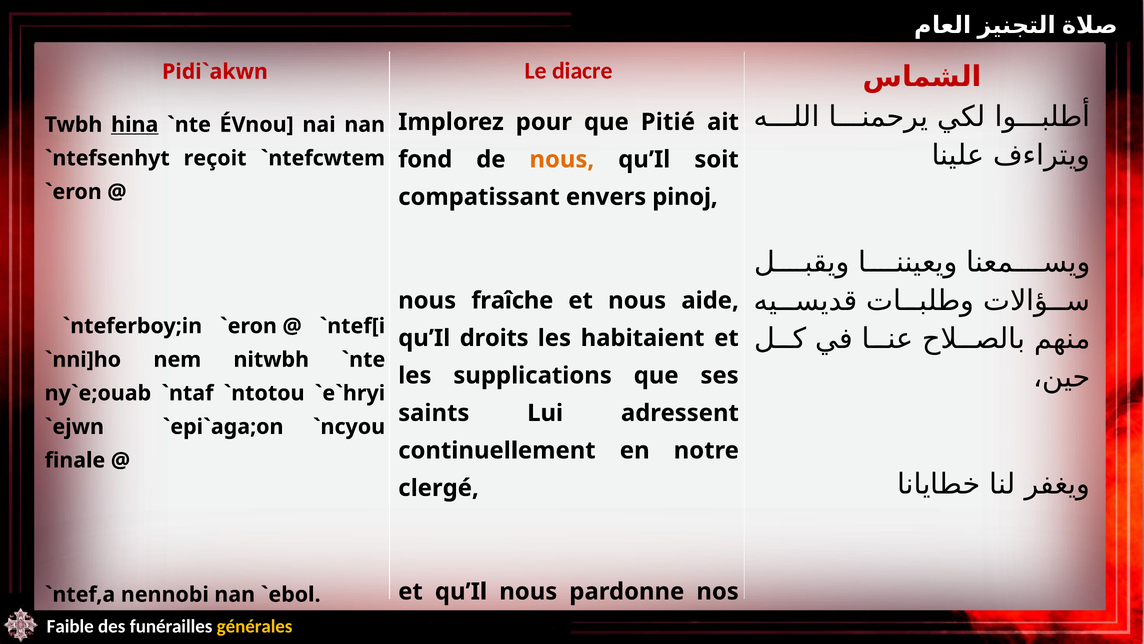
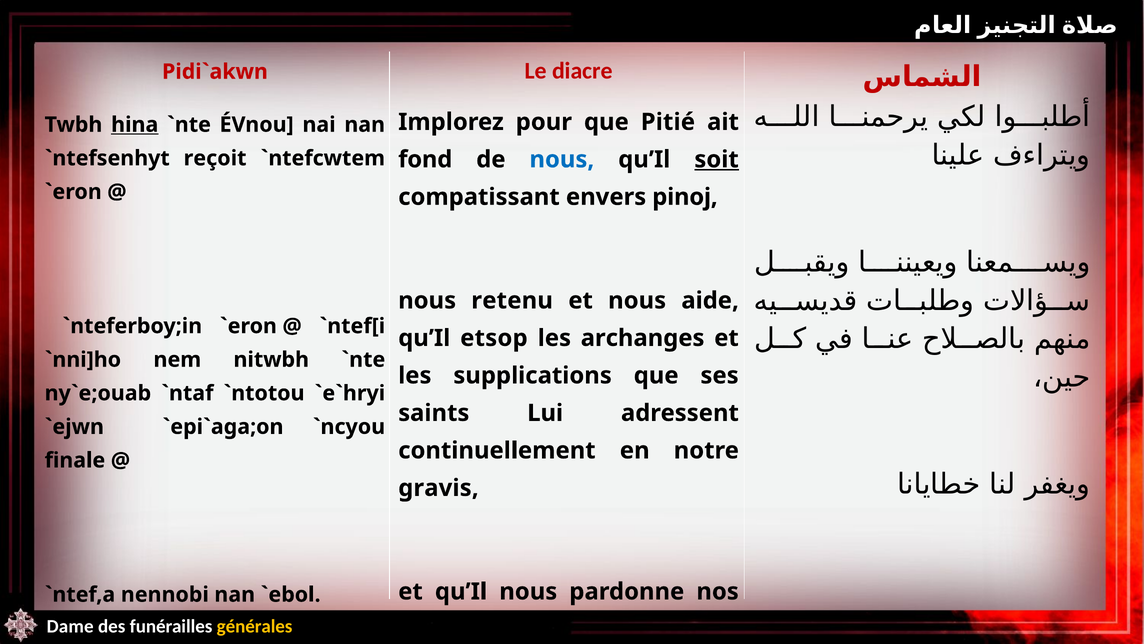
nous colour: orange -> blue (562, 159)
soit underline: none -> present (717, 159)
fraîche: fraîche -> retenu (512, 300)
droits: droits -> etsop (494, 338)
habitaient: habitaient -> archanges (643, 338)
clergé: clergé -> gravis (438, 488)
Faible: Faible -> Dame (70, 626)
